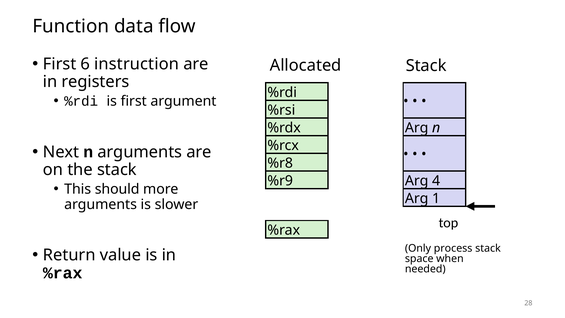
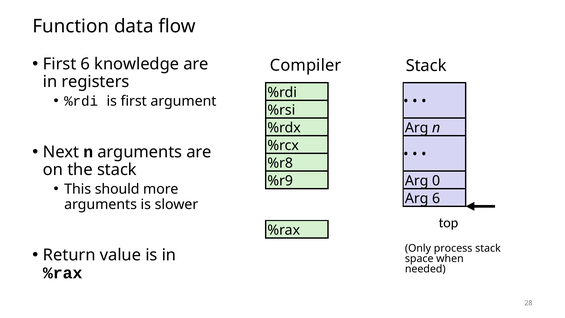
instruction: instruction -> knowledge (137, 64)
Allocated: Allocated -> Compiler (306, 65)
4: 4 -> 0 (436, 181)
Arg 1: 1 -> 6 (436, 198)
